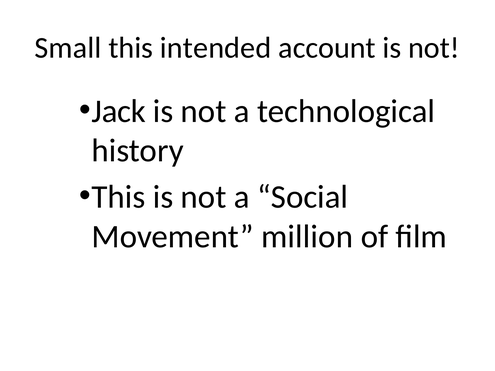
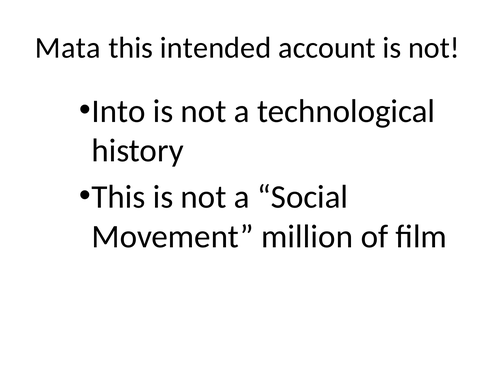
Small: Small -> Mata (68, 48)
Jack: Jack -> Into (118, 111)
